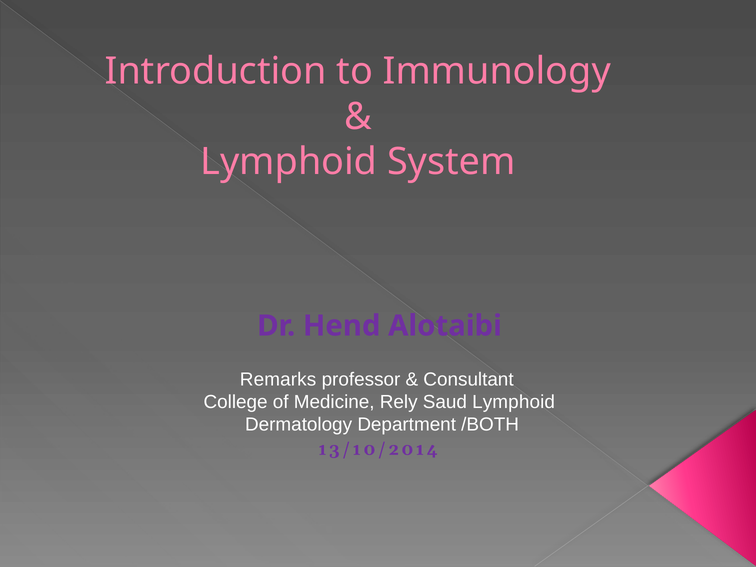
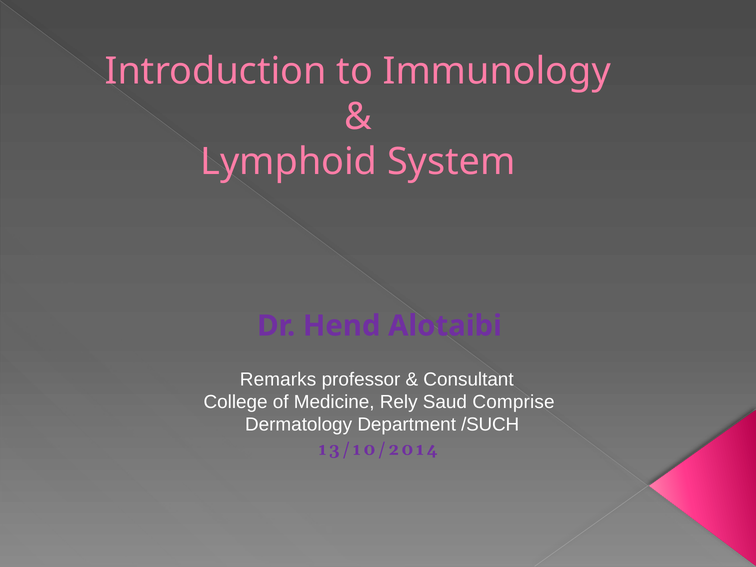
Saud Lymphoid: Lymphoid -> Comprise (514, 402)
/BOTH: /BOTH -> /SUCH (490, 425)
